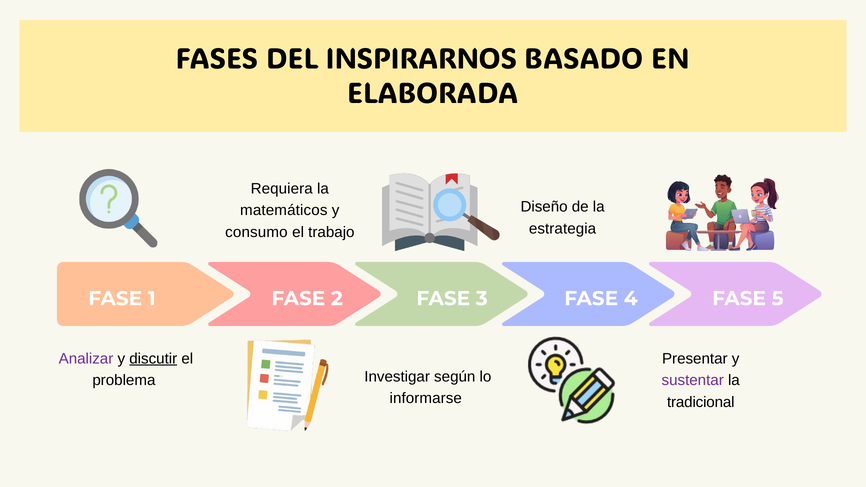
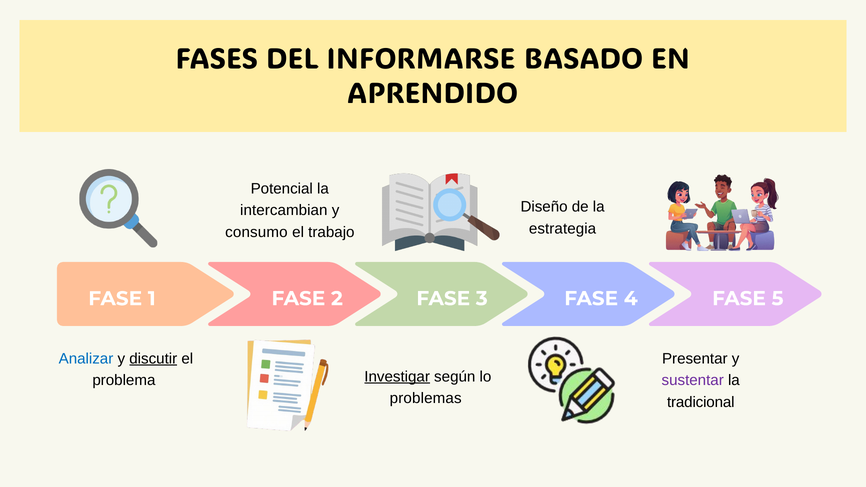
INSPIRARNOS: INSPIRARNOS -> INFORMARSE (421, 59)
ELABORADA: ELABORADA -> APRENDIDO (433, 94)
Requiera: Requiera -> Potencial (282, 189)
matemáticos: matemáticos -> intercambian (284, 211)
Analizar colour: purple -> blue (86, 359)
Investigar underline: none -> present (397, 377)
informarse: informarse -> problemas (426, 399)
